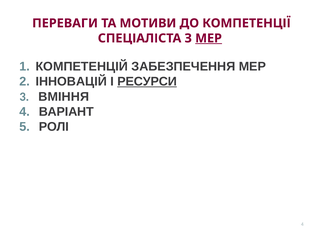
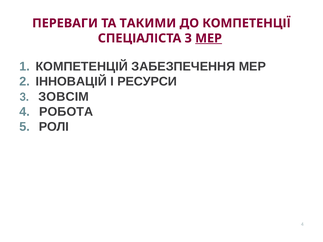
МОТИВИ: МОТИВИ -> ТАКИМИ (148, 23)
РЕСУРСИ underline: present -> none (147, 82)
ВМІННЯ: ВМІННЯ -> ЗОВСІМ (64, 97)
ВАРІАНТ: ВАРІАНТ -> РОБОТА (66, 112)
